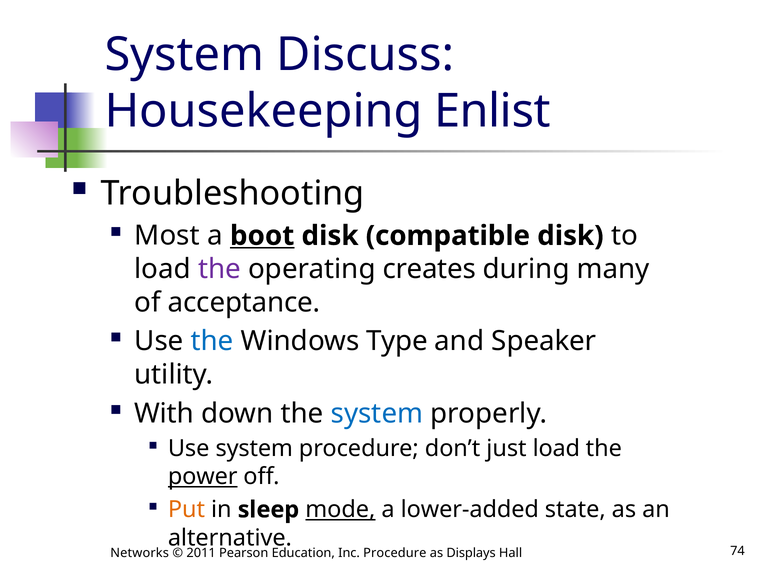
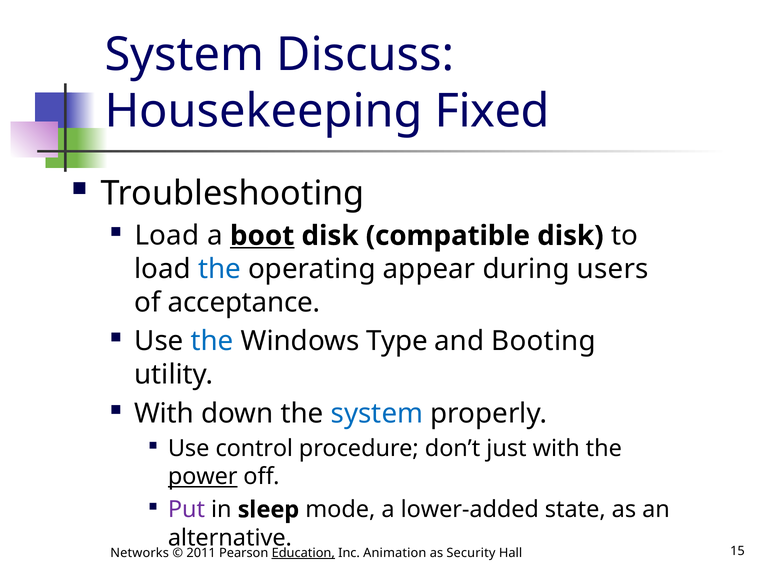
Enlist: Enlist -> Fixed (492, 111)
Most: Most -> Load (167, 236)
the colour: purple -> blue (219, 269)
creates: creates -> appear (429, 269)
many: many -> users (613, 269)
Speaker: Speaker -> Booting (544, 341)
Use system: system -> control (254, 448)
just load: load -> with (556, 448)
Put colour: orange -> purple (186, 509)
mode underline: present -> none (340, 509)
Education underline: none -> present (303, 553)
Inc Procedure: Procedure -> Animation (395, 553)
Displays: Displays -> Security (471, 553)
74: 74 -> 15 (737, 551)
